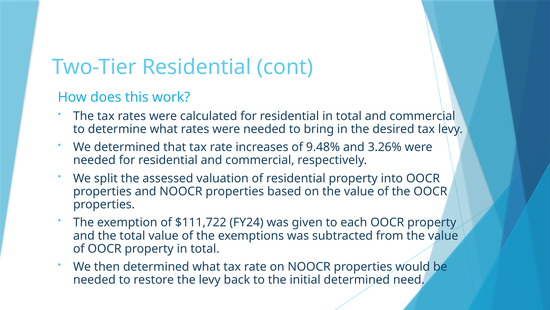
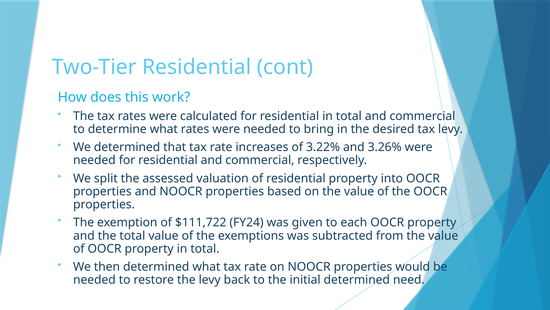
9.48%: 9.48% -> 3.22% (323, 147)
